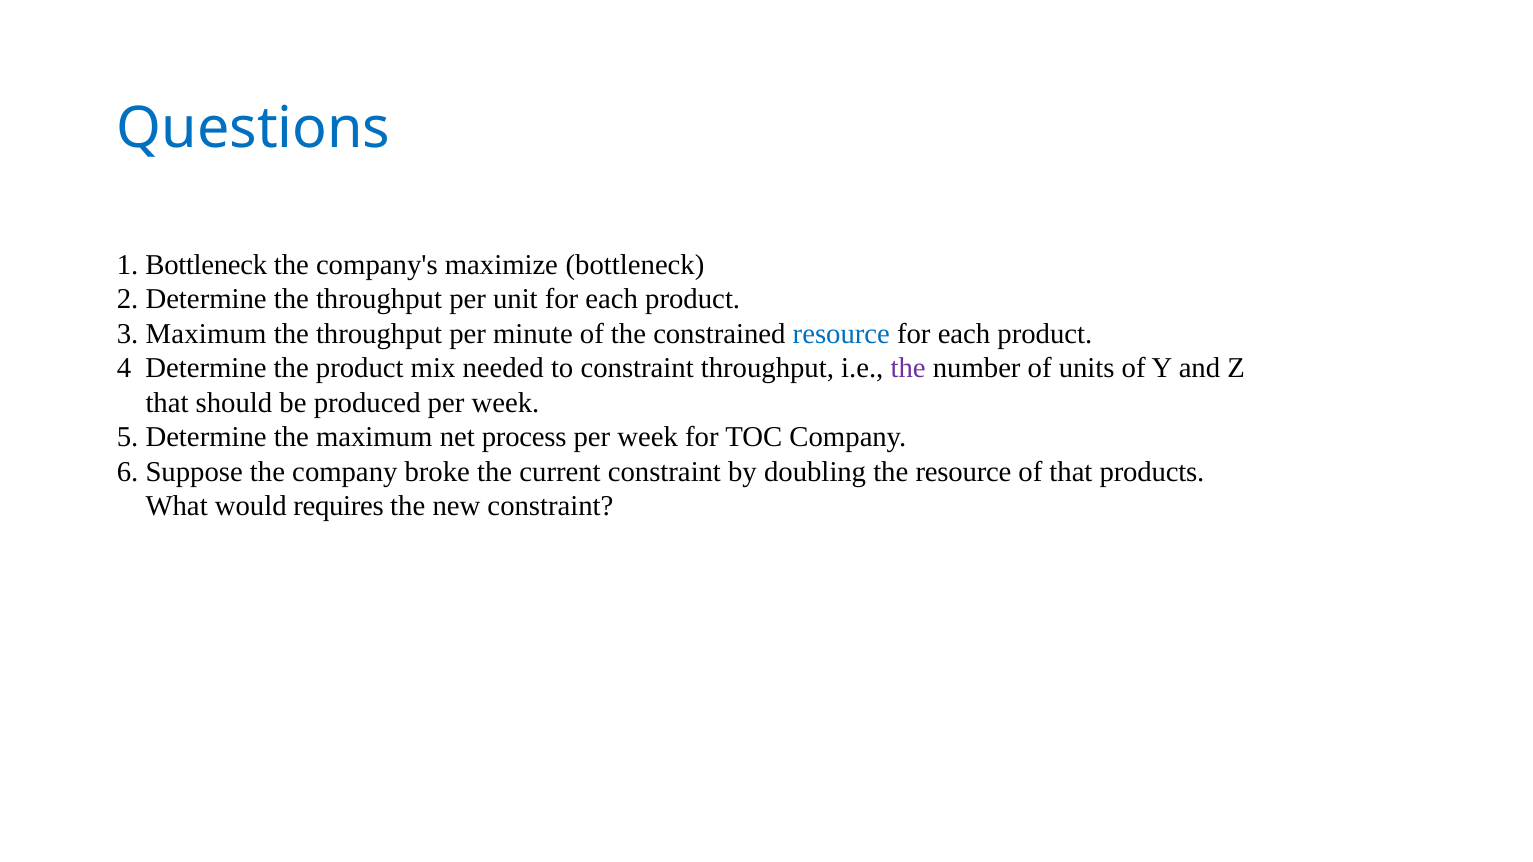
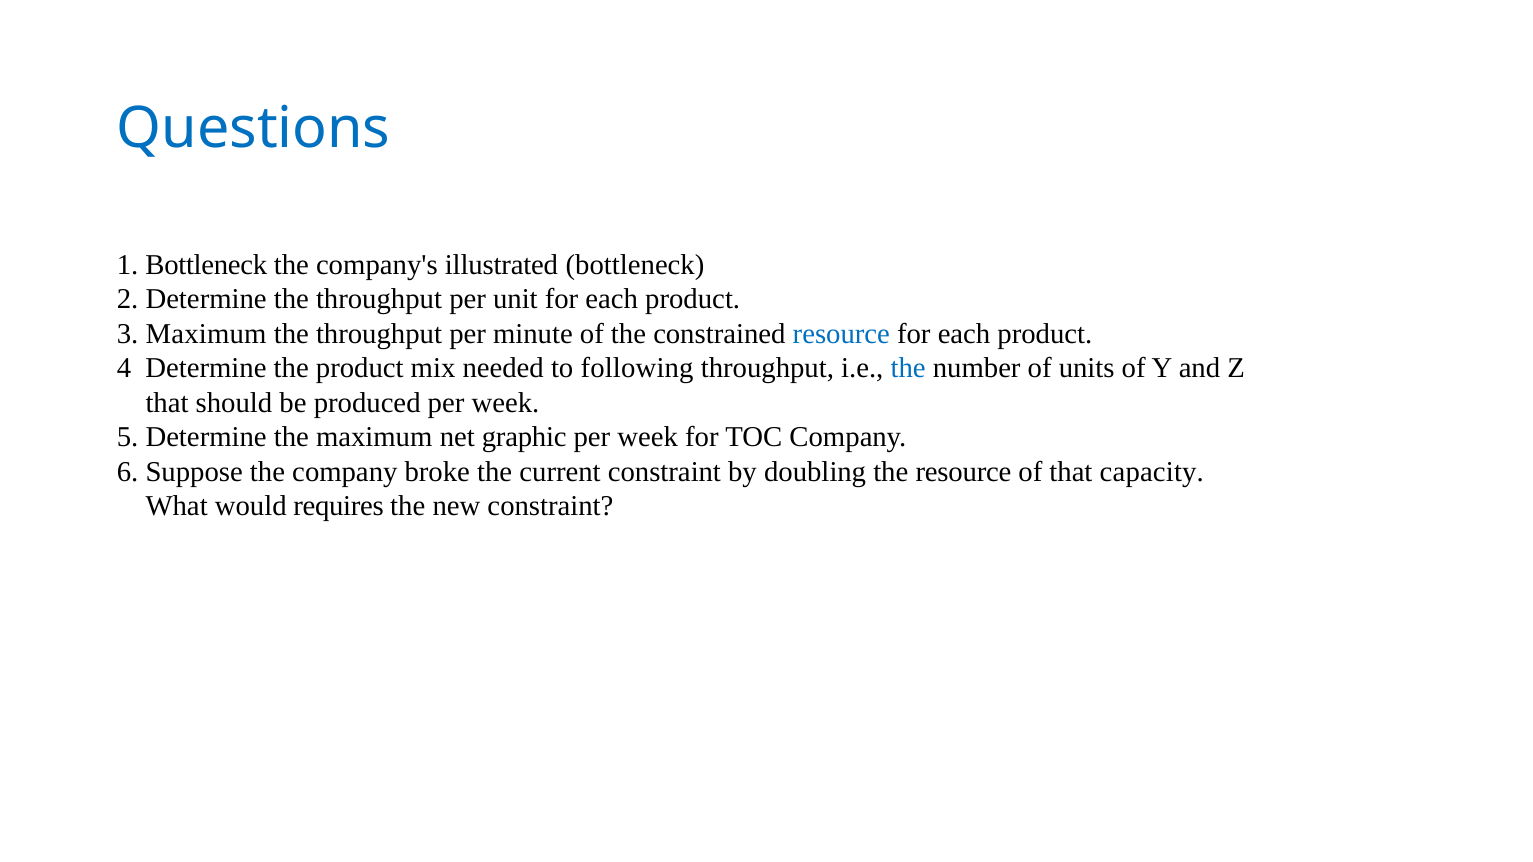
maximize: maximize -> illustrated (502, 265)
to constraint: constraint -> following (637, 368)
the colour: purple -> blue (908, 368)
process: process -> graphic (524, 437)
products: products -> capacity (1152, 472)
